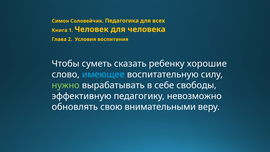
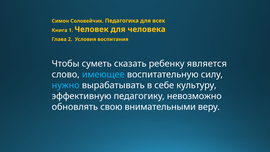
хорошие: хорошие -> является (207, 64)
нужно colour: light green -> light blue (66, 85)
свободы: свободы -> культуру (197, 85)
